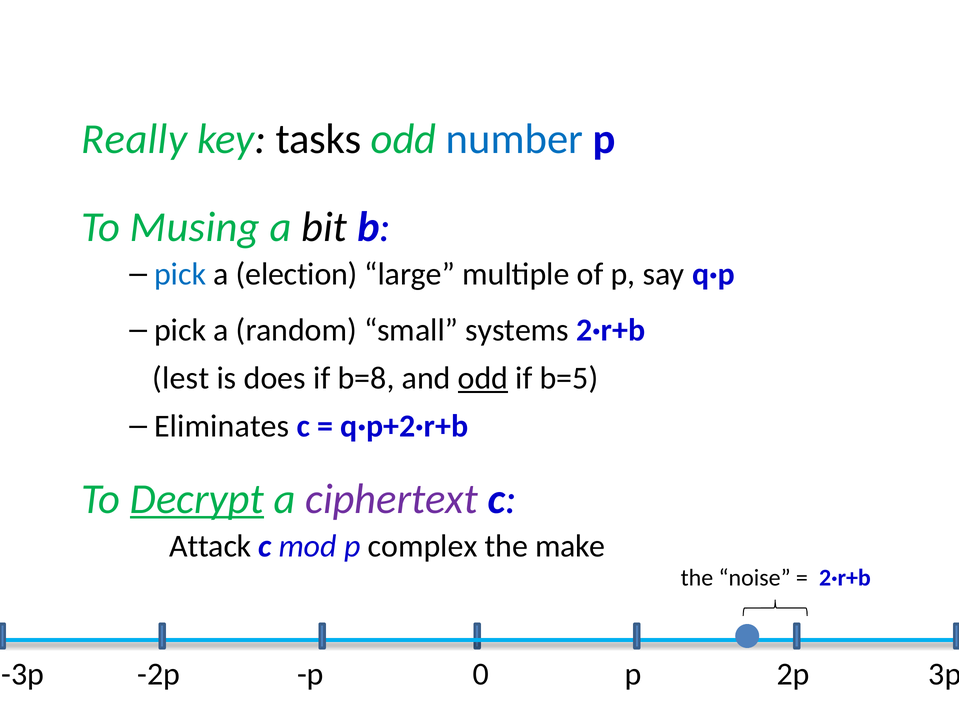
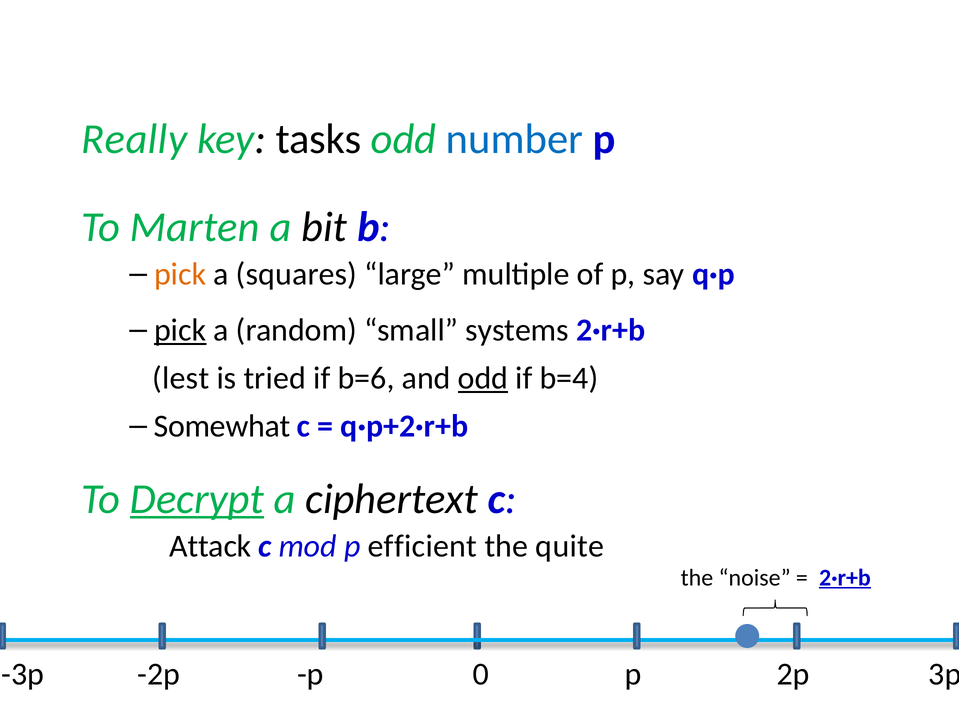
Musing: Musing -> Marten (195, 227)
pick colour: blue -> orange (180, 274)
election: election -> squares (297, 274)
pick underline: none -> present (180, 330)
does: does -> tried (275, 378)
b=8: b=8 -> b=6 (366, 378)
b=5: b=5 -> b=4 (569, 378)
Eliminates: Eliminates -> Somewhat (222, 426)
ciphertext colour: purple -> black (392, 498)
complex: complex -> efficient (422, 546)
make: make -> quite (570, 546)
2·r+b underline: none -> present (845, 577)
